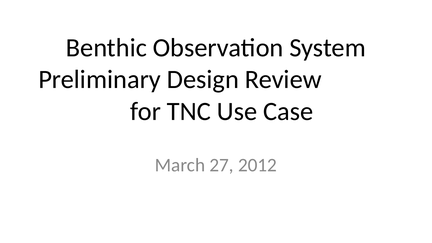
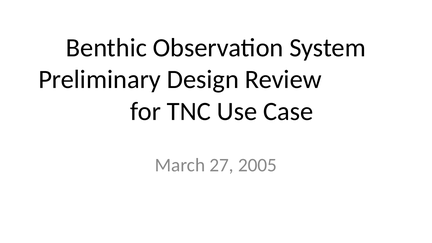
2012: 2012 -> 2005 (258, 165)
